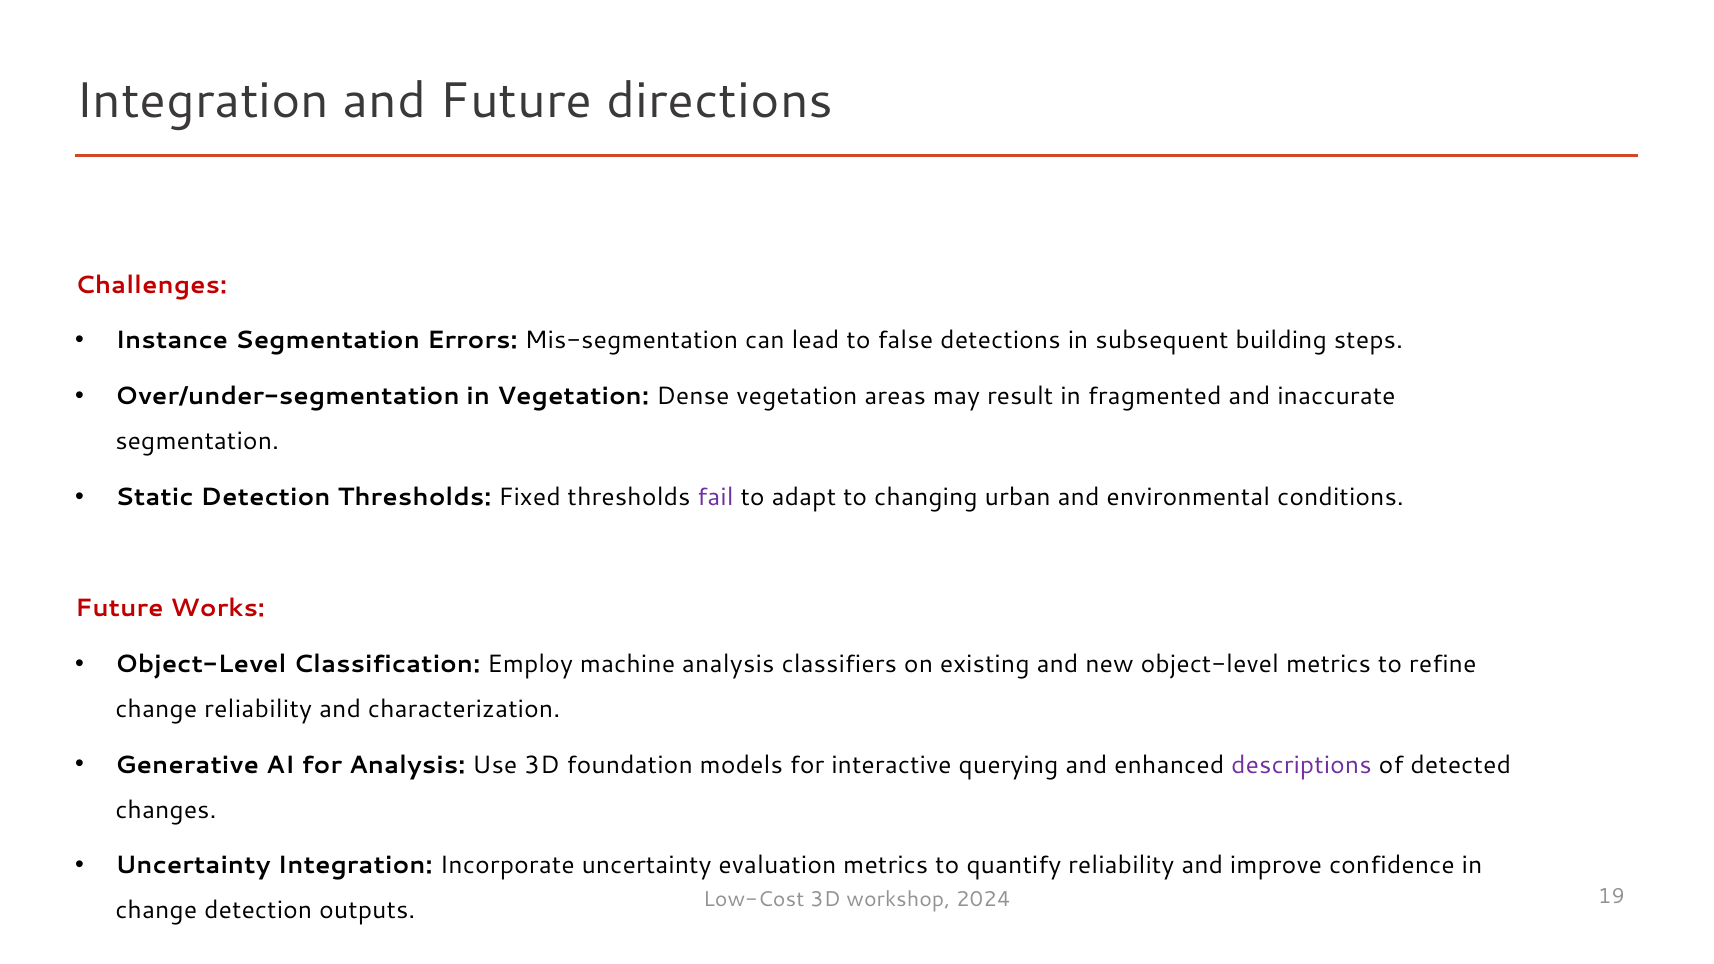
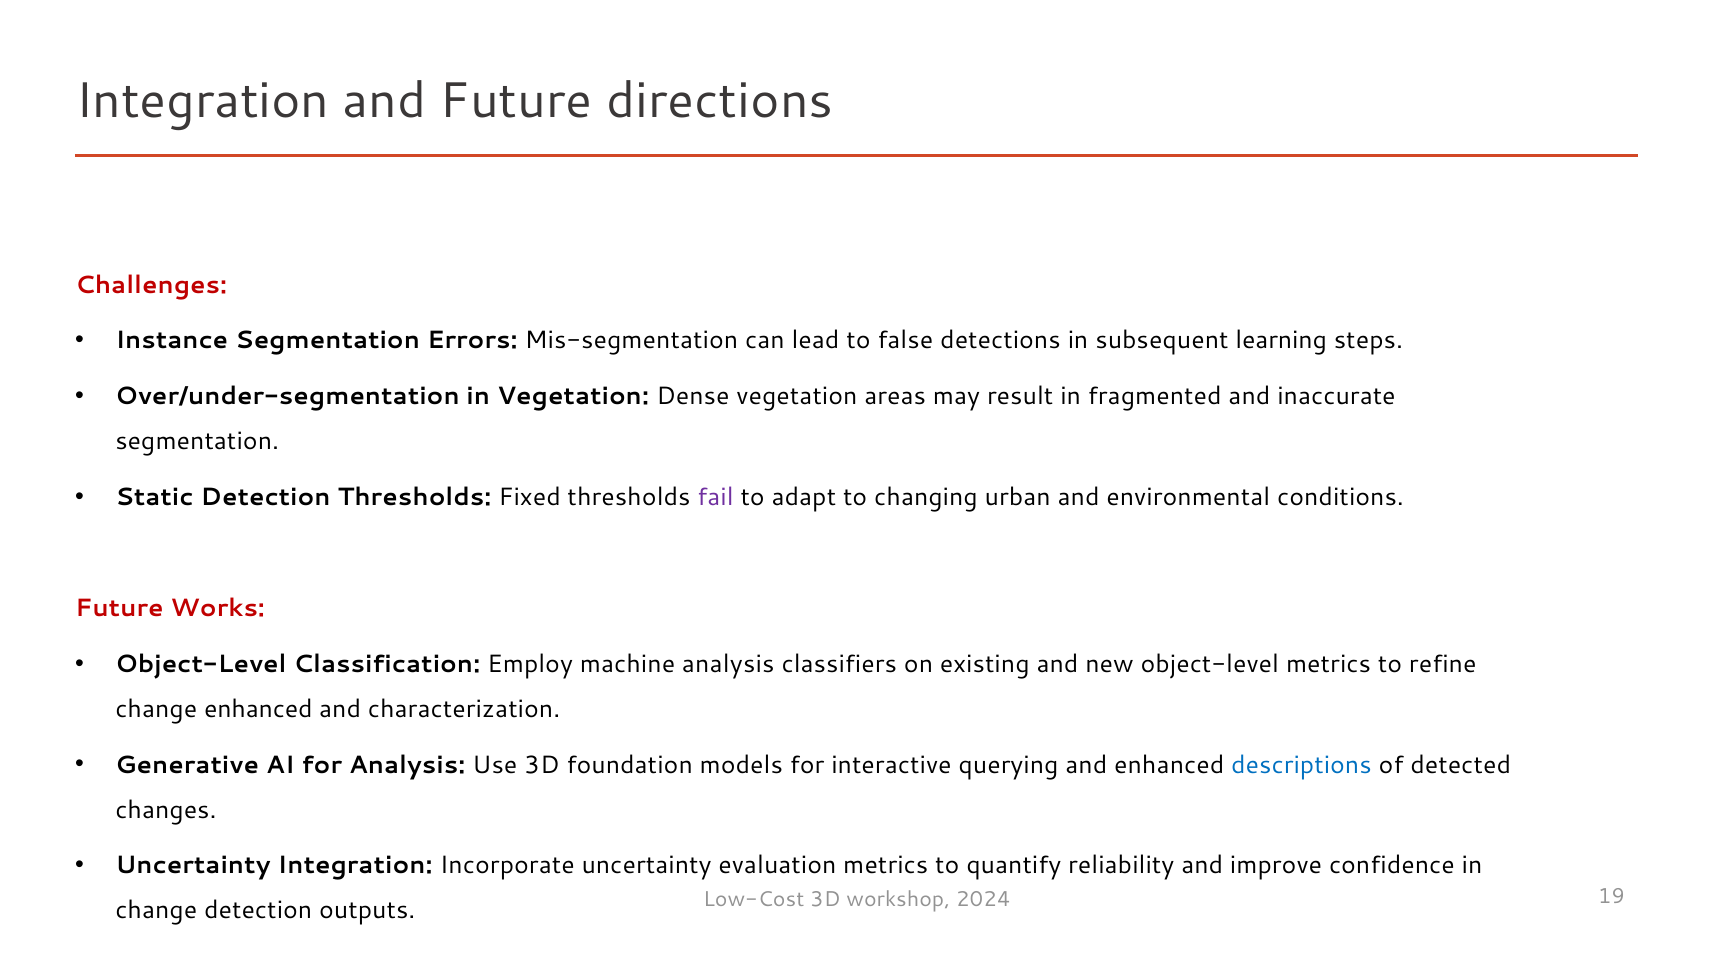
building: building -> learning (1281, 341)
change reliability: reliability -> enhanced (258, 709)
descriptions colour: purple -> blue (1301, 765)
